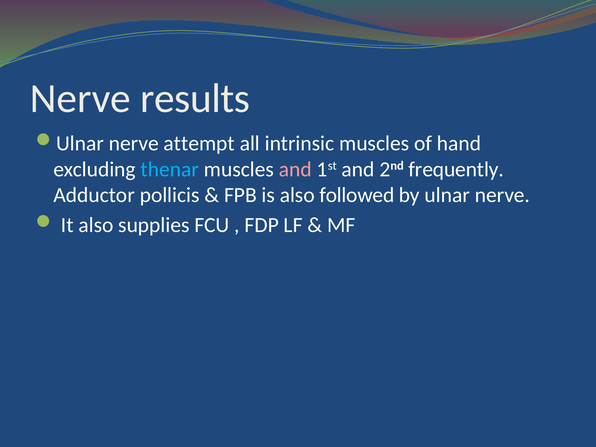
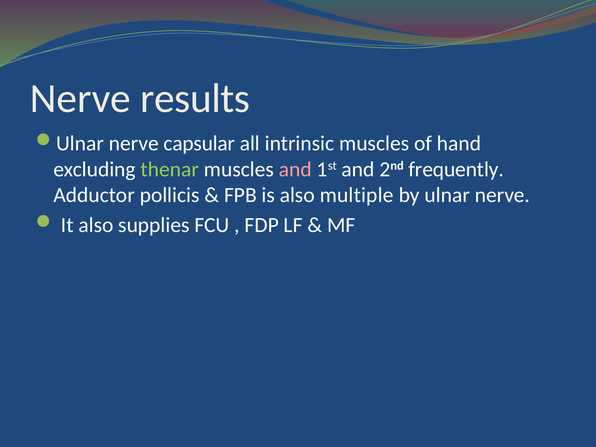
attempt: attempt -> capsular (199, 143)
thenar colour: light blue -> light green (170, 169)
followed: followed -> multiple (357, 195)
